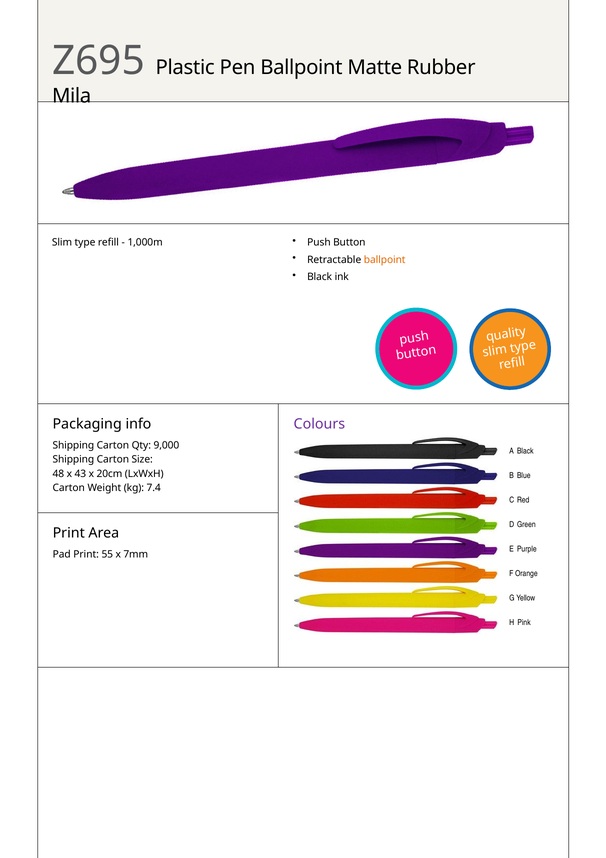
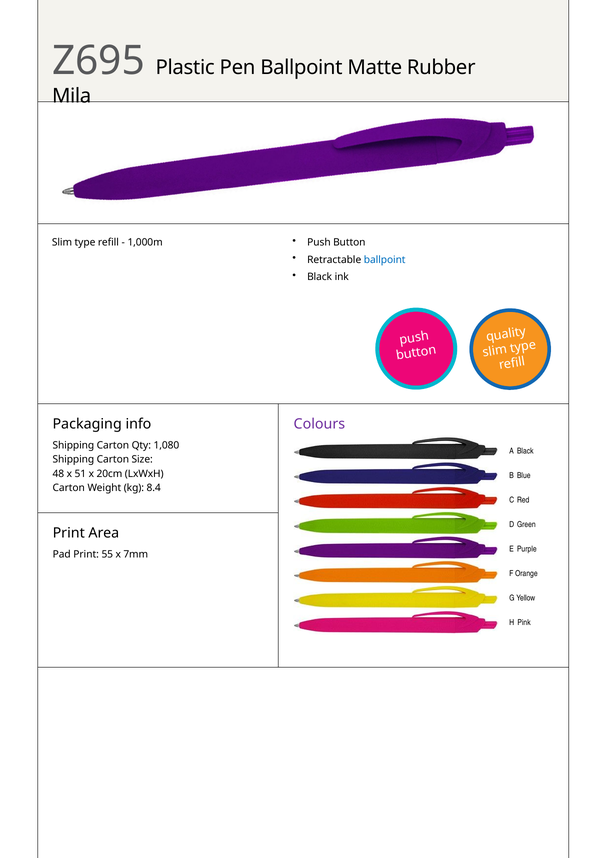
ballpoint colour: orange -> blue (385, 260)
9,000: 9,000 -> 1,080 (166, 445)
43: 43 -> 51 (80, 474)
7.4: 7.4 -> 8.4 (154, 488)
